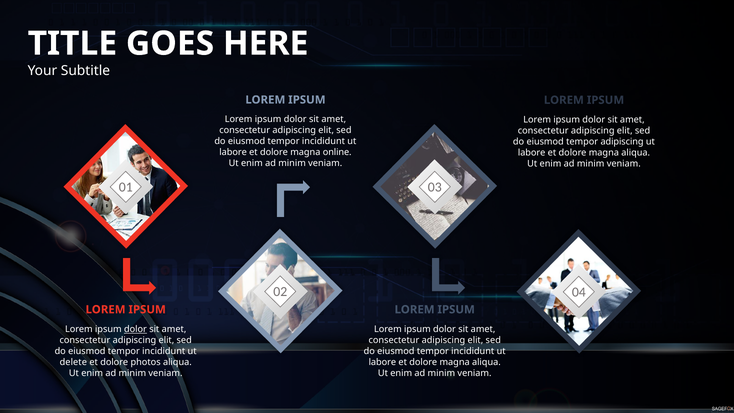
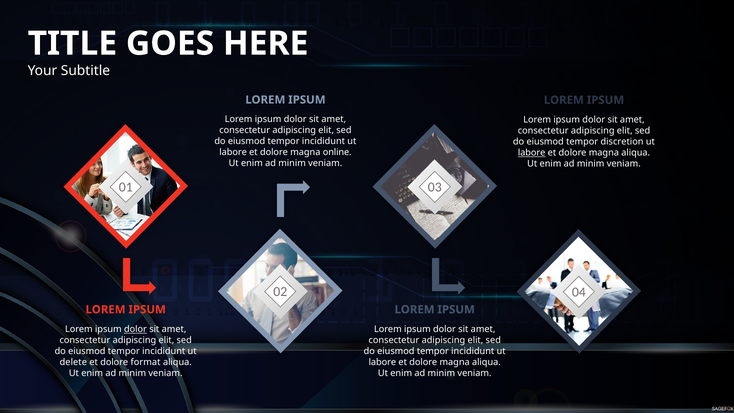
tempor adipiscing: adipiscing -> discretion (622, 142)
labore underline: none -> present (532, 153)
photos: photos -> format (146, 362)
